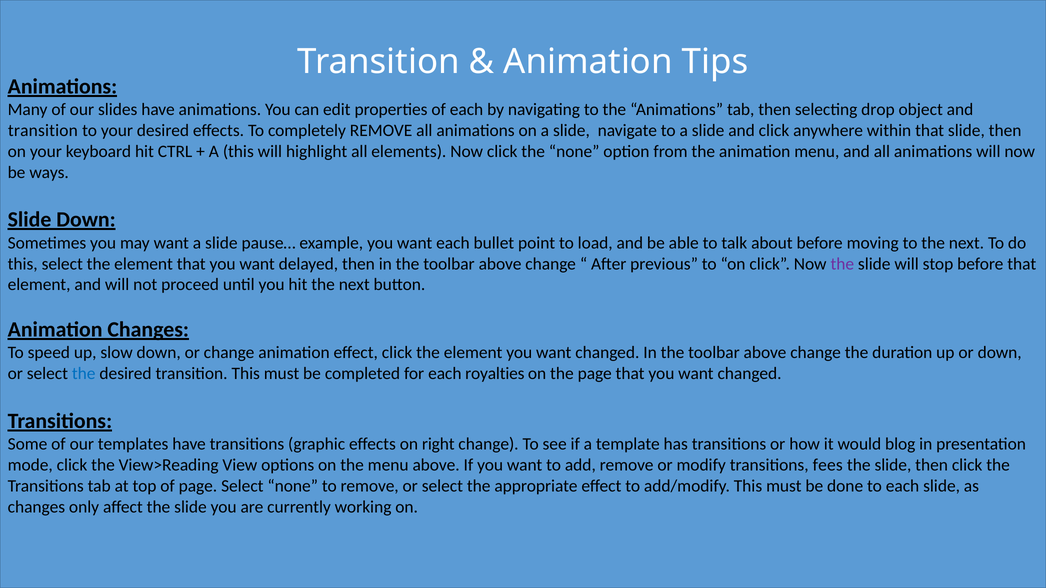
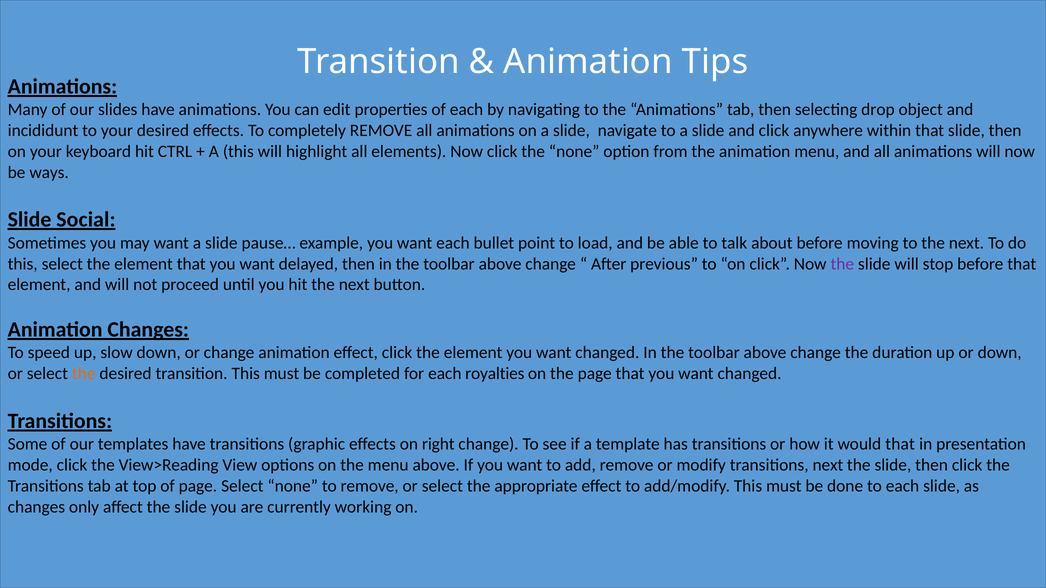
transition: transition -> incididunt (43, 131)
Slide Down: Down -> Social (86, 220)
the colour: blue -> orange (84, 374)
would blog: blog -> that (900, 444)
transitions fees: fees -> next (828, 465)
